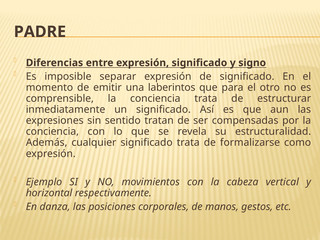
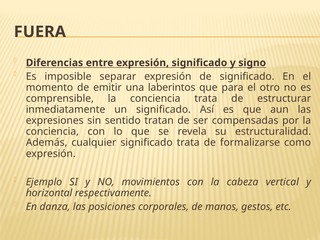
PADRE: PADRE -> FUERA (40, 32)
